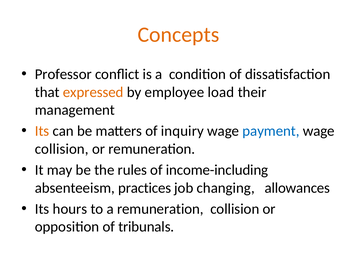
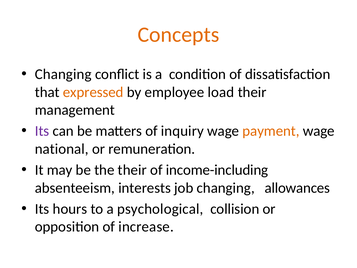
Professor: Professor -> Changing (63, 74)
Its colour: orange -> purple (42, 131)
payment colour: blue -> orange (271, 131)
collision: collision -> national (62, 149)
the rules: rules -> their (132, 170)
practices: practices -> interests (145, 188)
a remuneration: remuneration -> psychological (160, 209)
tribunals: tribunals -> increase (146, 227)
